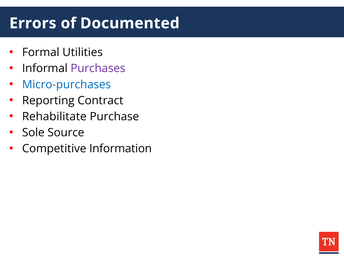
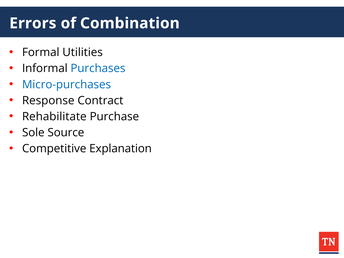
Documented: Documented -> Combination (130, 23)
Purchases colour: purple -> blue (98, 68)
Reporting: Reporting -> Response (48, 101)
Information: Information -> Explanation (121, 149)
